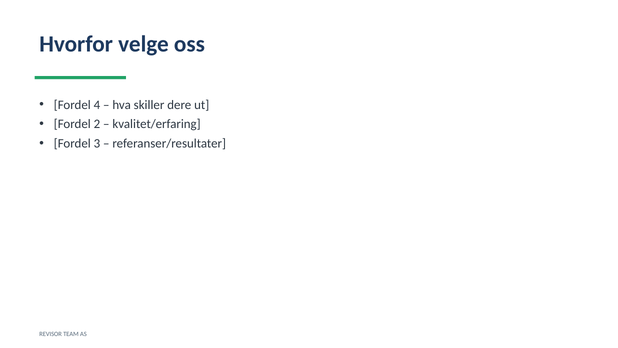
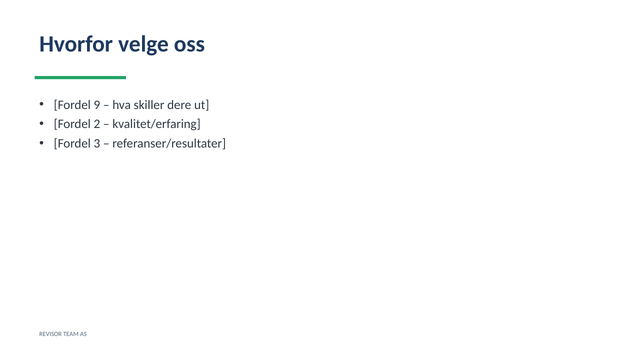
4: 4 -> 9 (97, 105)
